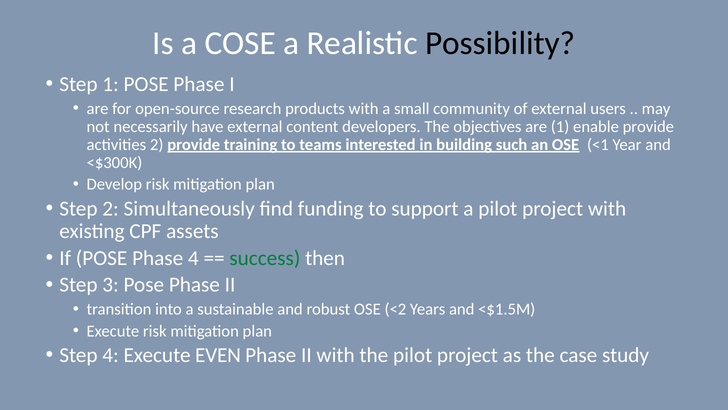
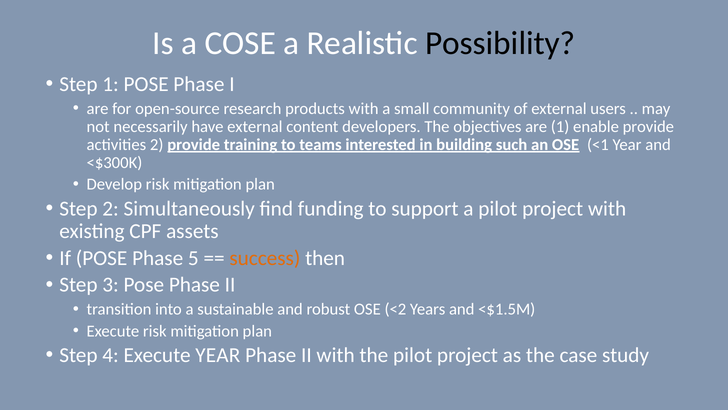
Phase 4: 4 -> 5 (193, 258)
success colour: green -> orange (265, 258)
Execute EVEN: EVEN -> YEAR (218, 355)
